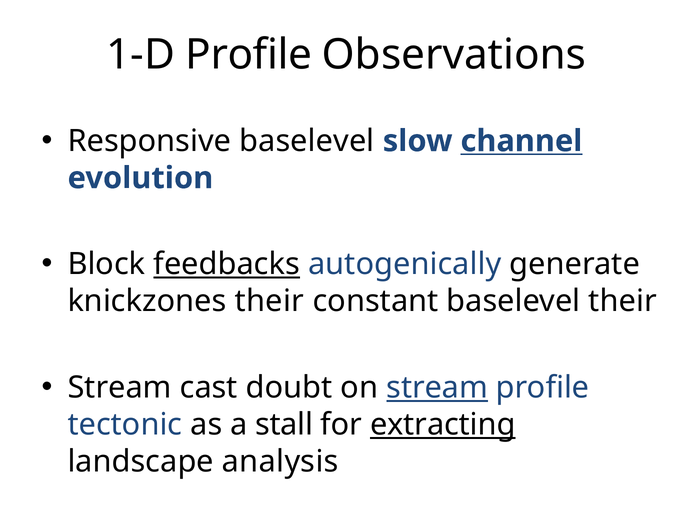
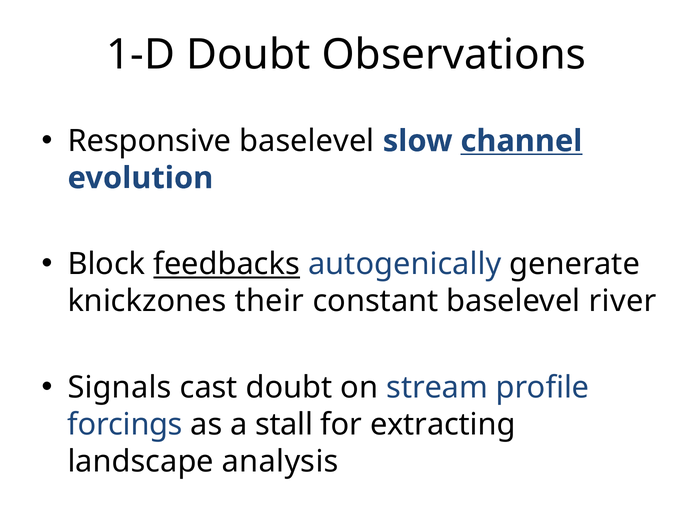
1-D Profile: Profile -> Doubt (248, 55)
baselevel their: their -> river (623, 301)
Stream: Stream -> Signals (120, 387)
stream underline: present -> none (437, 387)
tectonic: tectonic -> forcings (125, 424)
extracting underline: present -> none (443, 424)
